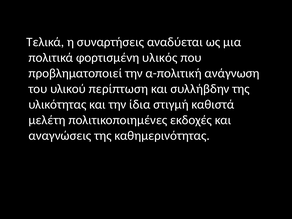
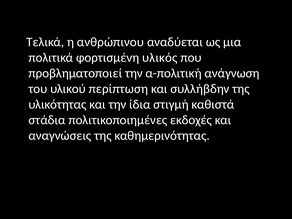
συναρτήσεις: συναρτήσεις -> ανθρώπινου (110, 42)
μελέτη: μελέτη -> στάδια (47, 120)
